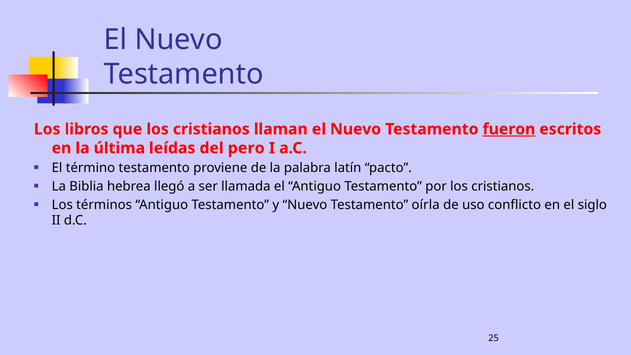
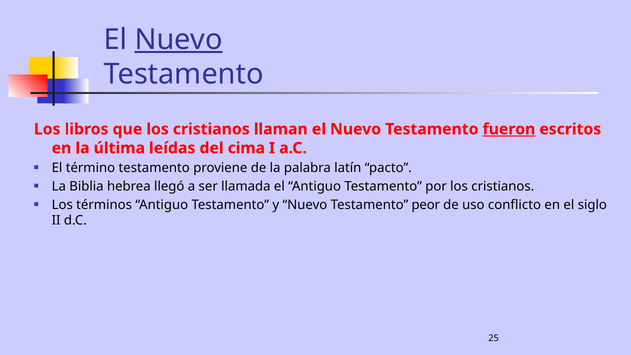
Nuevo underline: none -> present (179, 39)
pero: pero -> cima (246, 148)
oírla: oírla -> peor (426, 205)
